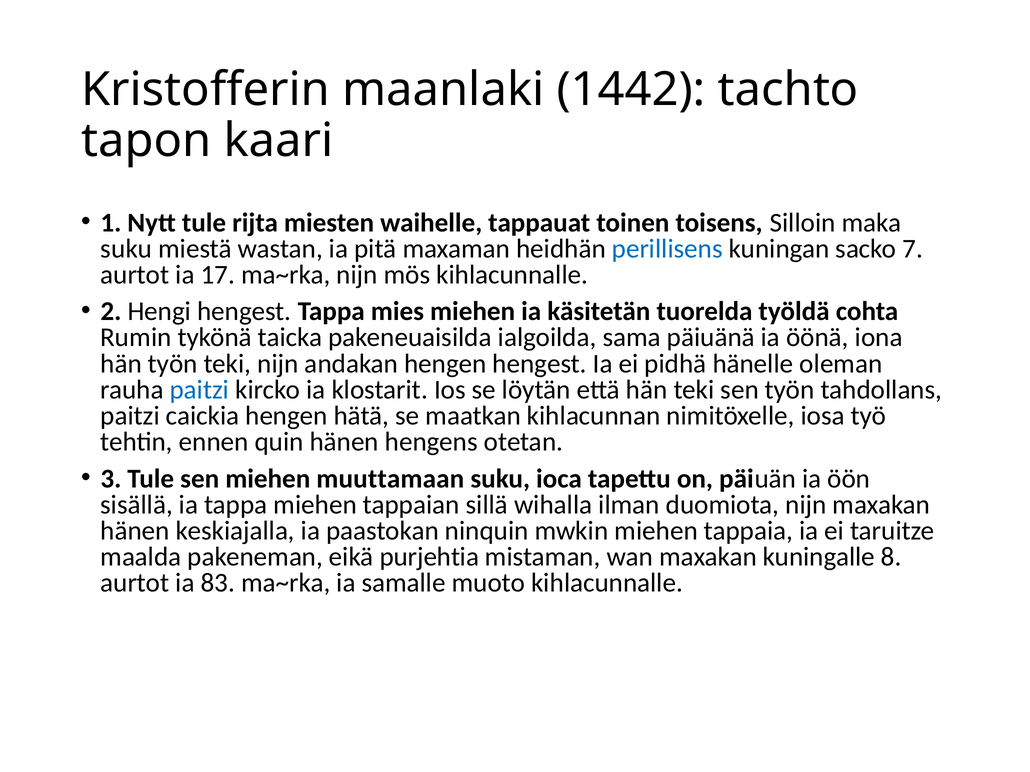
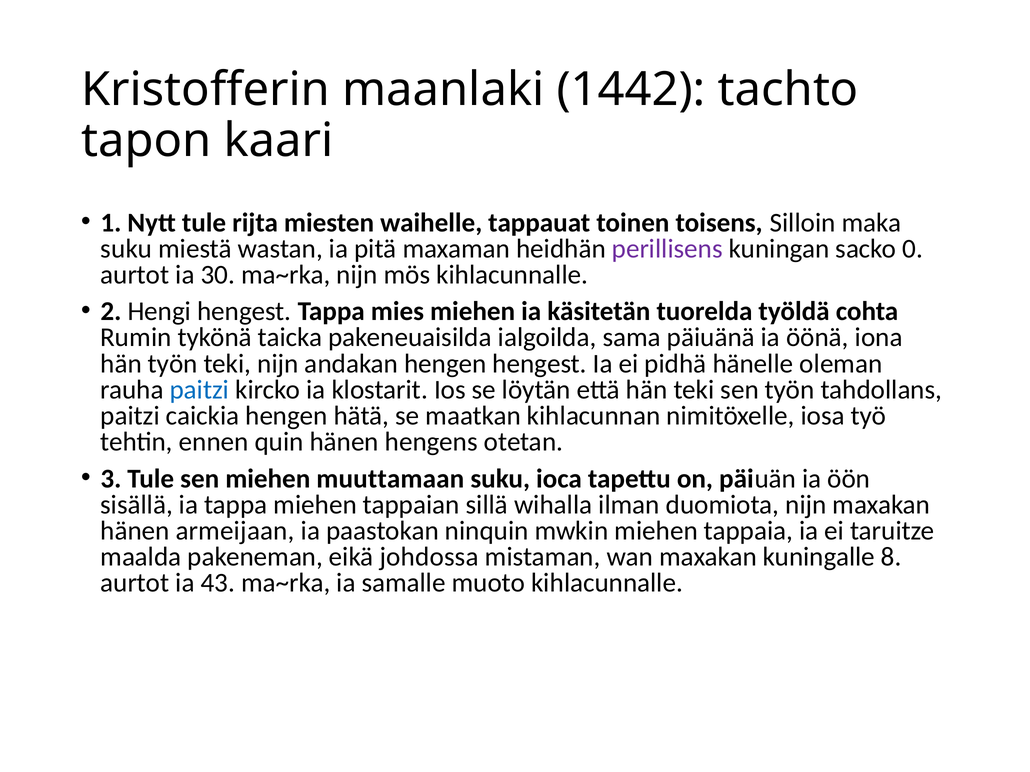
perillisens colour: blue -> purple (667, 249)
7: 7 -> 0 (913, 249)
17: 17 -> 30 (218, 275)
keskiajalla: keskiajalla -> armeijaan (235, 531)
purjehtia: purjehtia -> johdossa (429, 557)
83: 83 -> 43 (218, 583)
